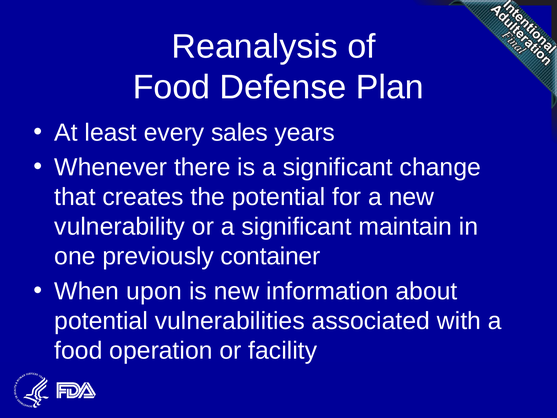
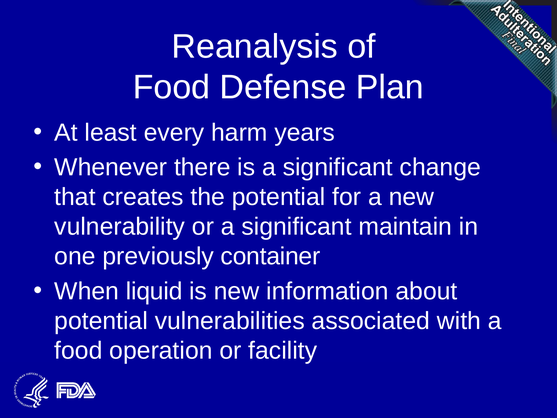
sales: sales -> harm (239, 133)
upon: upon -> liquid (154, 291)
